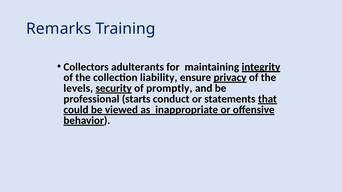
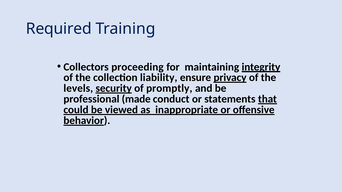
Remarks: Remarks -> Required (59, 29)
adulterants: adulterants -> proceeding (137, 67)
starts: starts -> made (136, 99)
